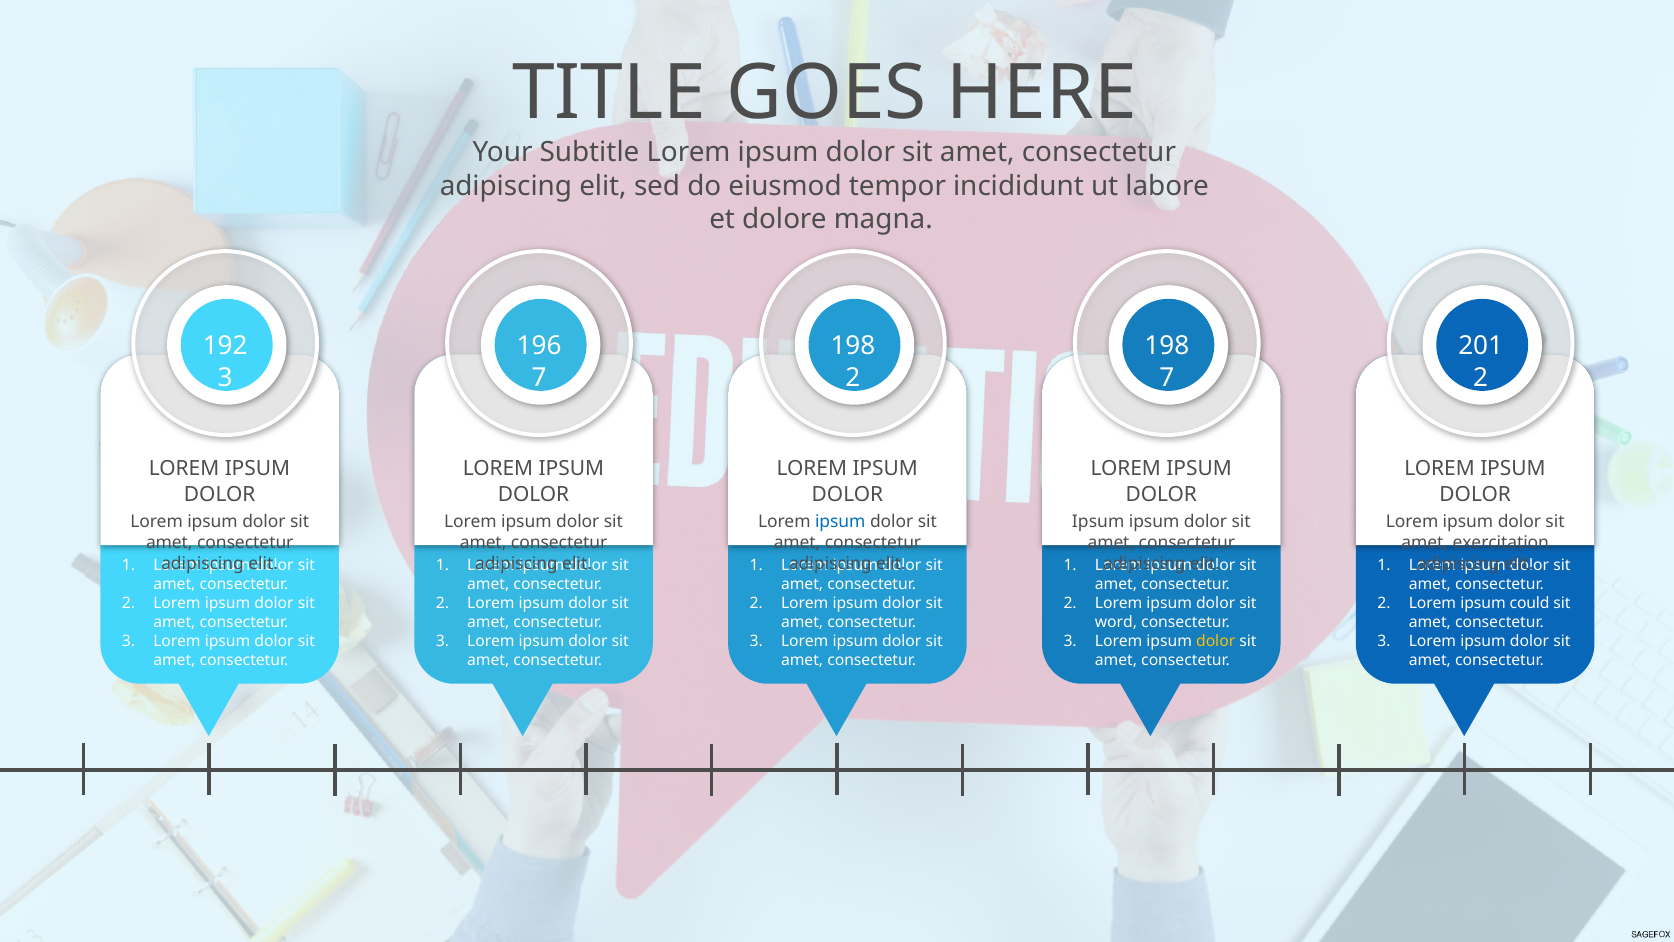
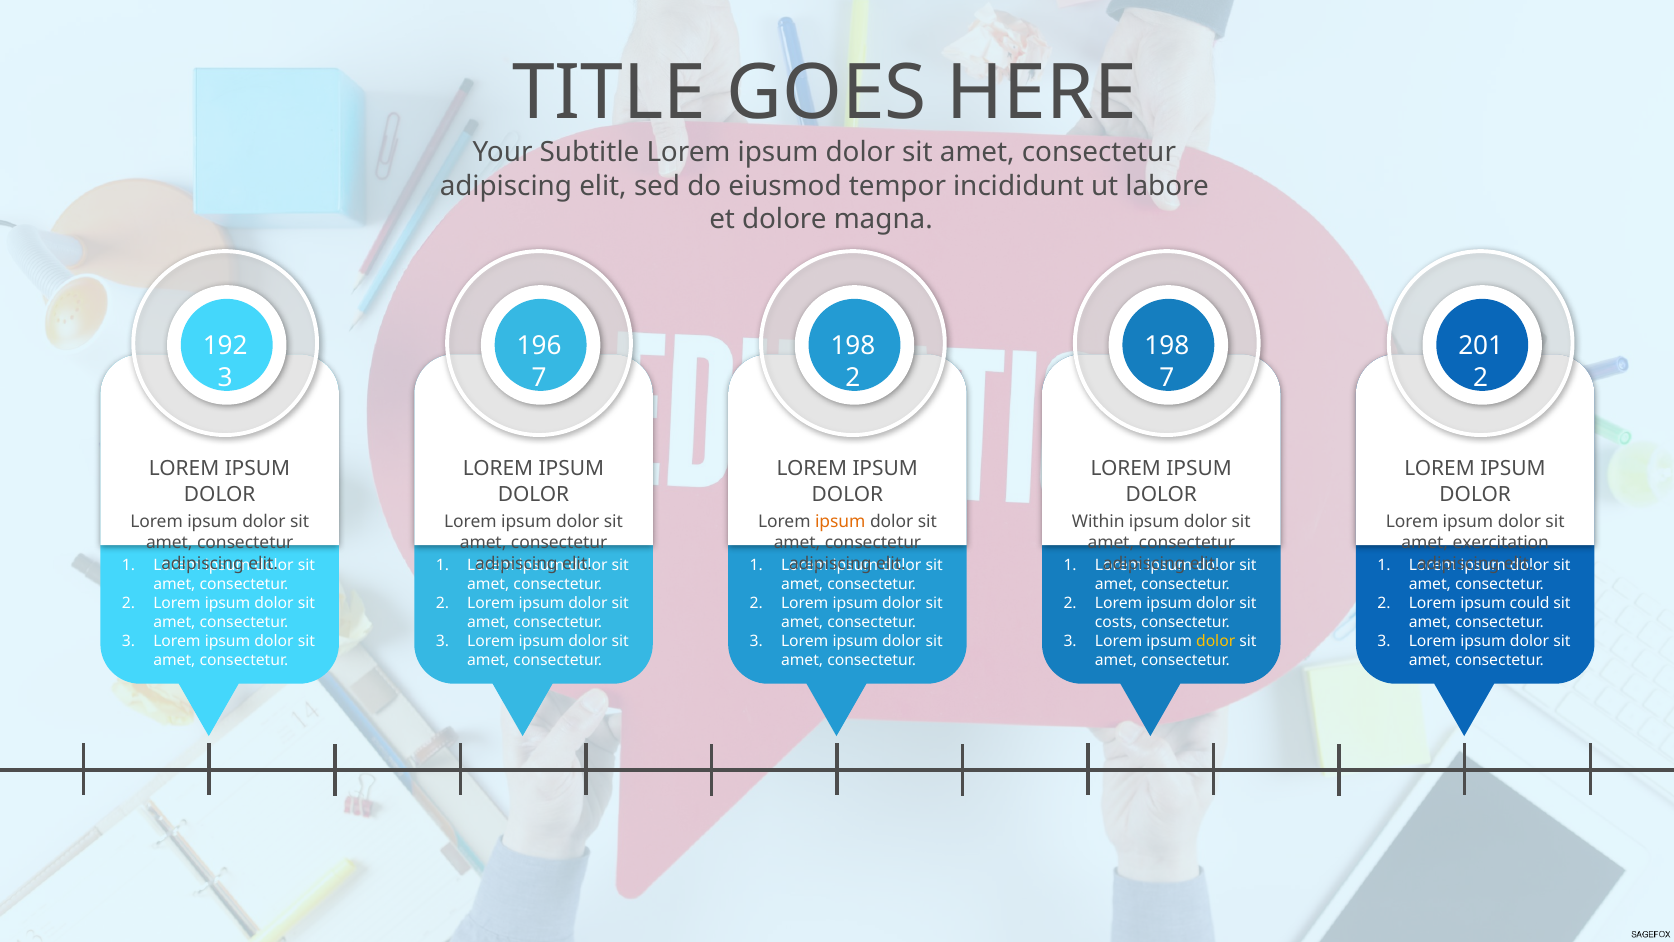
ipsum colour: blue -> orange (840, 522)
Ipsum: Ipsum -> Within (1098, 522)
word: word -> costs (1116, 622)
